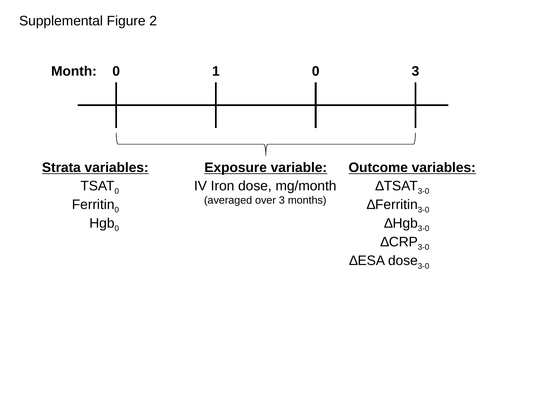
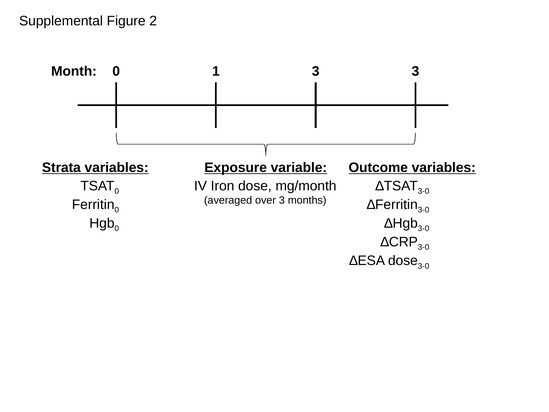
1 0: 0 -> 3 (316, 71)
